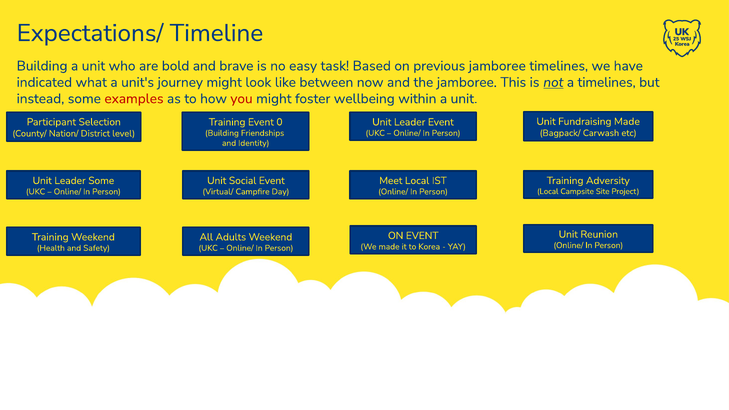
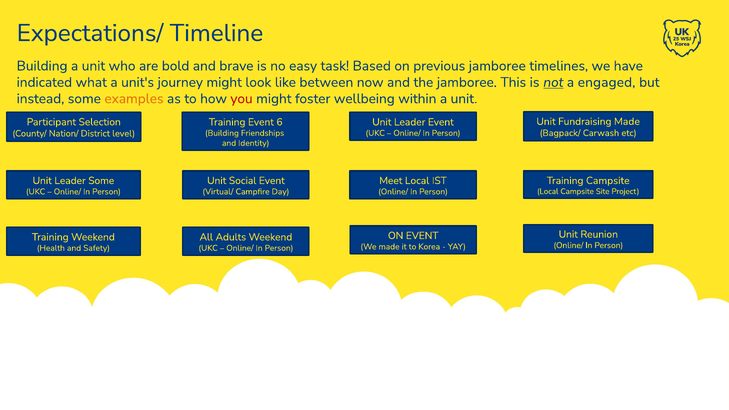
a timelines: timelines -> engaged (607, 82)
examples colour: red -> orange (134, 99)
0: 0 -> 6 (279, 122)
Training Adversity: Adversity -> Campsite (608, 181)
